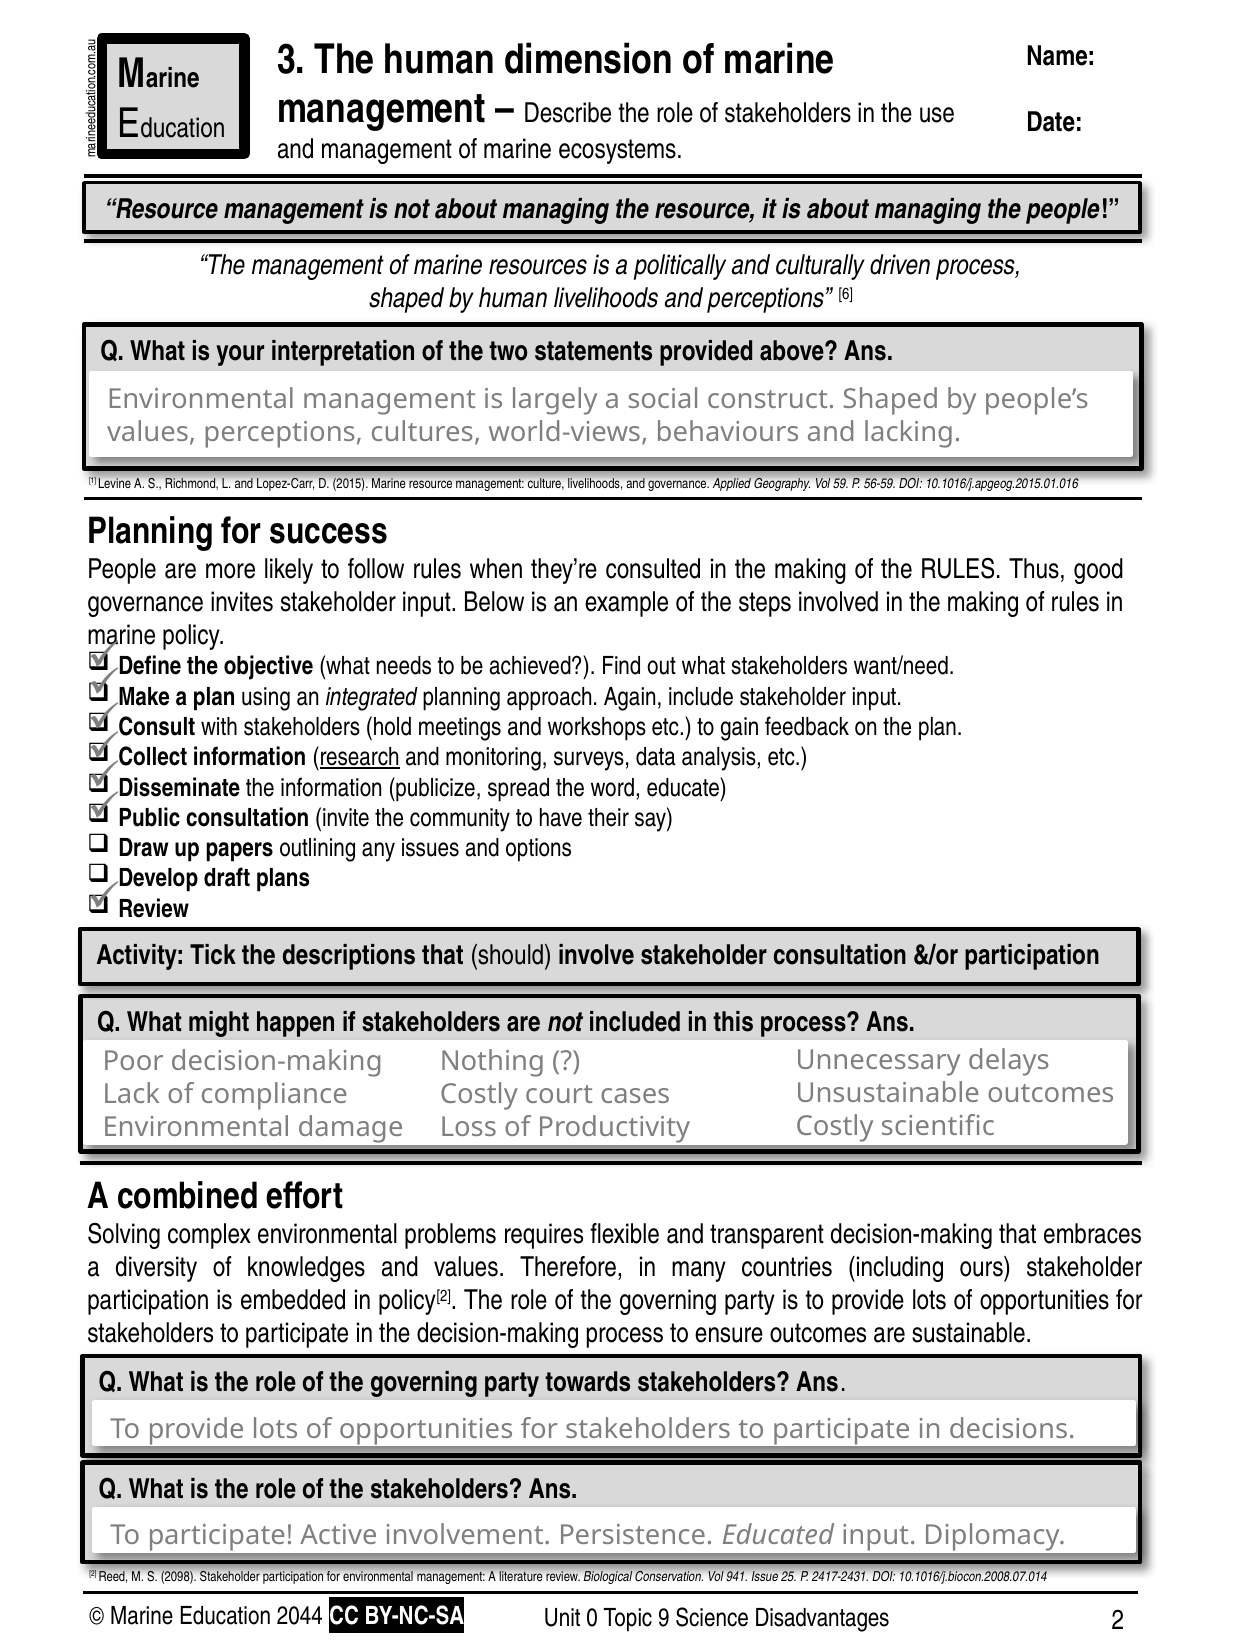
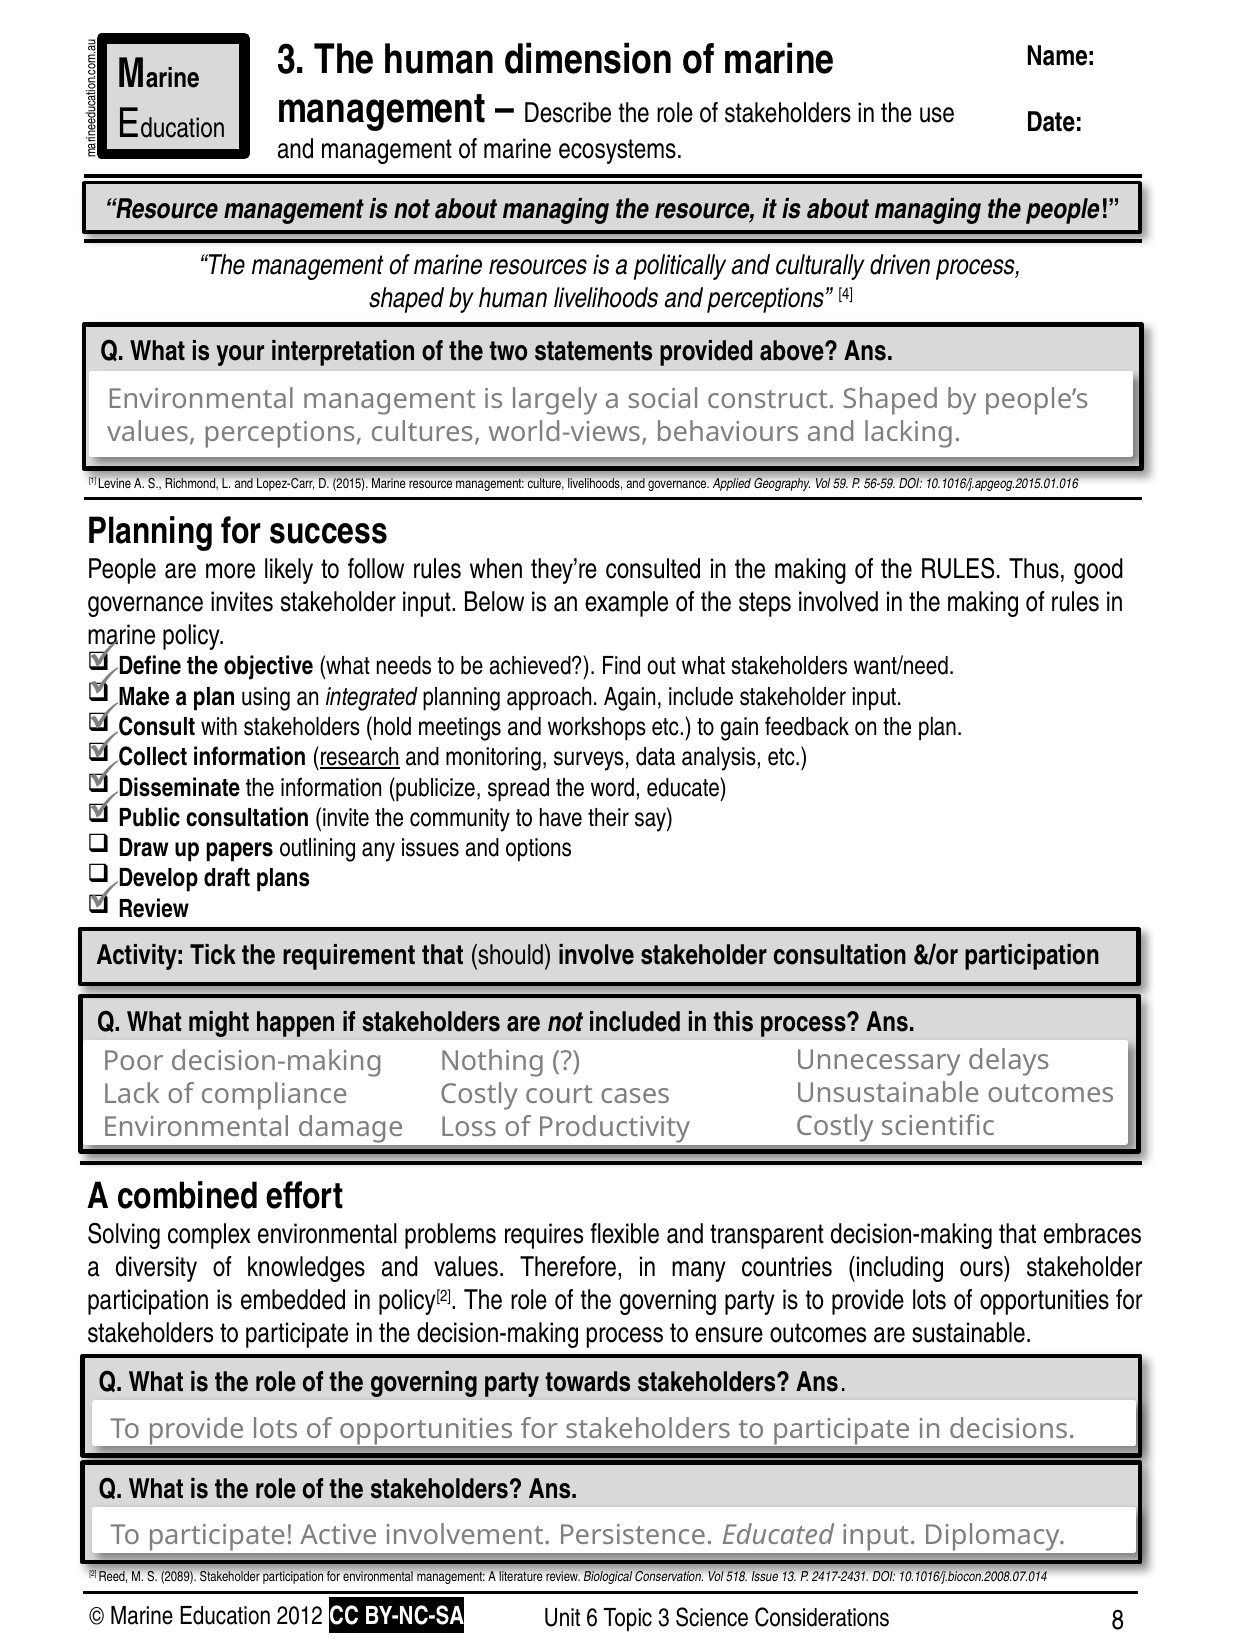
6: 6 -> 4 (846, 294)
descriptions: descriptions -> requirement (349, 955)
2098: 2098 -> 2089 (179, 1576)
941: 941 -> 518 (737, 1576)
25: 25 -> 13 (789, 1576)
2044: 2044 -> 2012 (300, 1616)
BY-NC-SA 2: 2 -> 8 (1118, 1619)
0: 0 -> 6 (592, 1618)
Topic 9: 9 -> 3 (664, 1618)
Disadvantages: Disadvantages -> Considerations (822, 1618)
